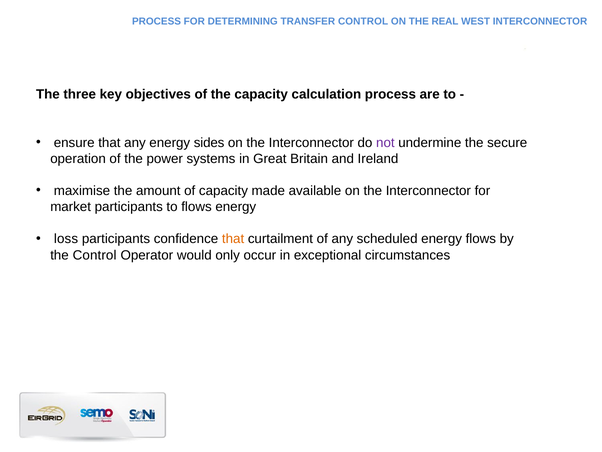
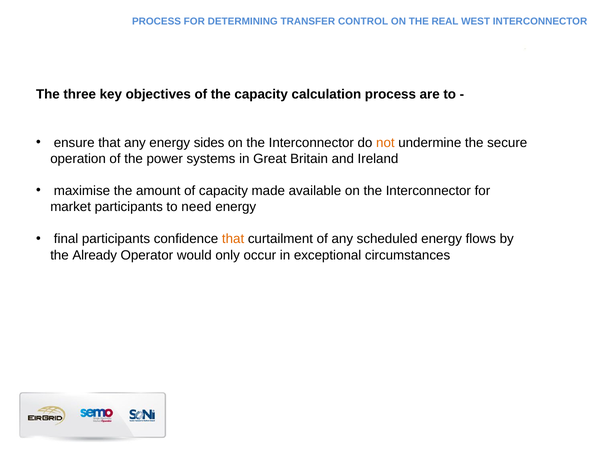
not colour: purple -> orange (385, 142)
to flows: flows -> need (196, 207)
loss: loss -> final (66, 239)
the Control: Control -> Already (95, 255)
